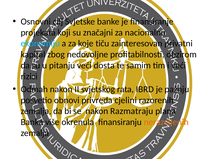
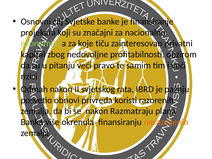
ekonomiju colour: light blue -> light green (40, 43)
dosta: dosta -> pravo (104, 65)
cjelini: cjelini -> koristi (126, 100)
